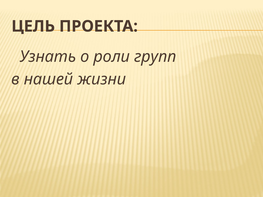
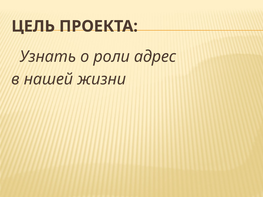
групп: групп -> адрес (155, 57)
